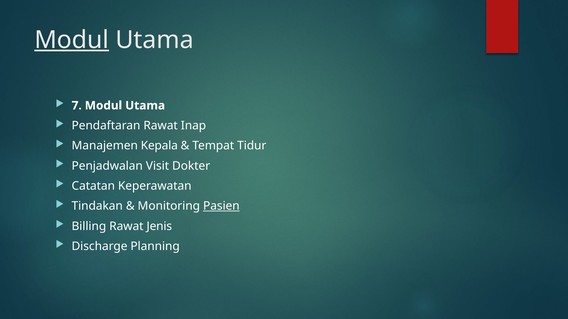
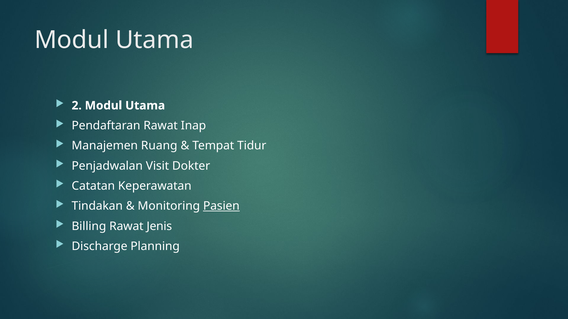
Modul underline: present -> none (72, 40)
7: 7 -> 2 (77, 106)
Kepala: Kepala -> Ruang (159, 146)
